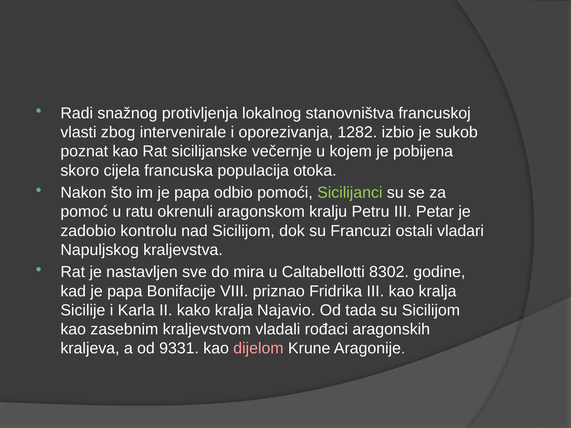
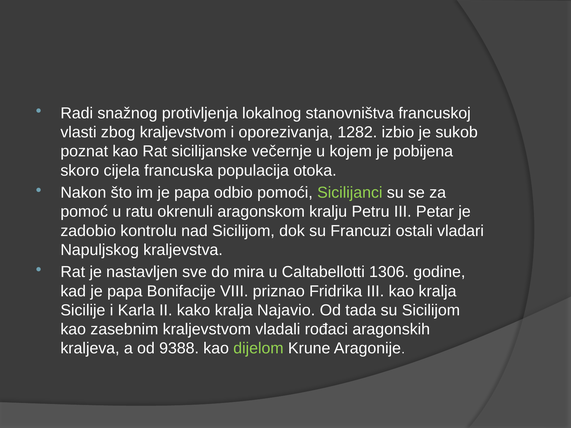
zbog intervenirale: intervenirale -> kraljevstvom (183, 132)
8302: 8302 -> 1306 (389, 272)
9331: 9331 -> 9388 (179, 348)
dijelom colour: pink -> light green (258, 348)
